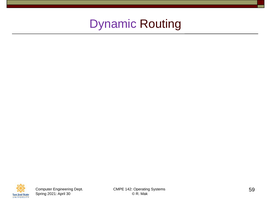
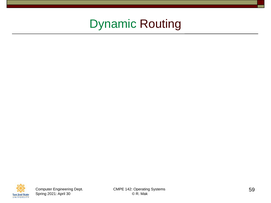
Dynamic colour: purple -> green (113, 24)
